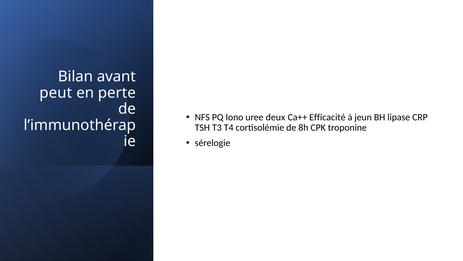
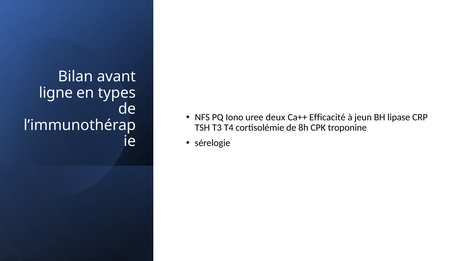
peut: peut -> ligne (56, 93)
perte: perte -> types (117, 93)
